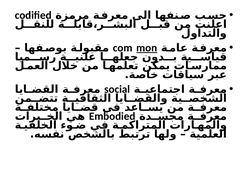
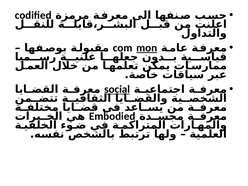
social underline: none -> present (117, 89)
